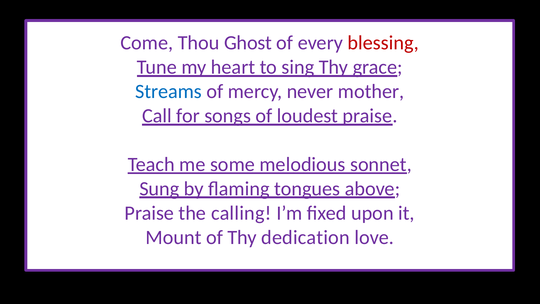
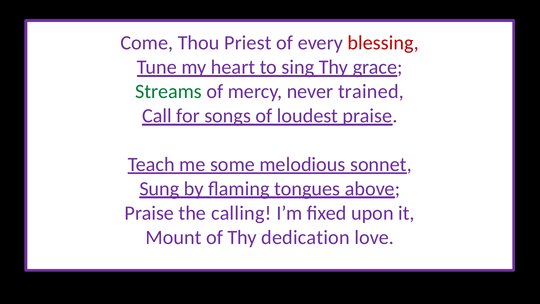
Ghost: Ghost -> Priest (248, 43)
Streams colour: blue -> green (169, 91)
mother: mother -> trained (371, 91)
